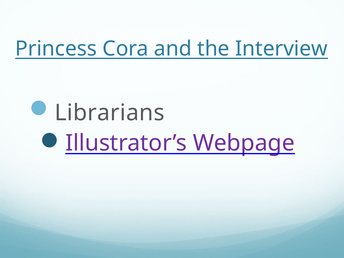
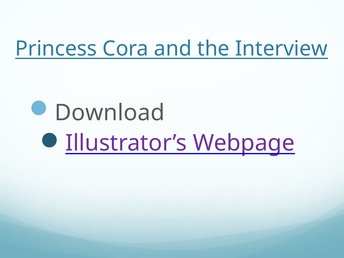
Librarians: Librarians -> Download (110, 113)
